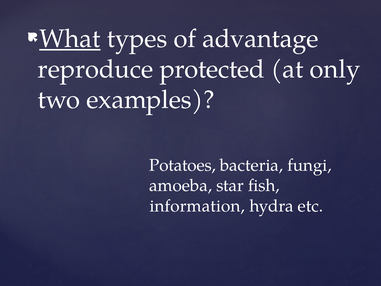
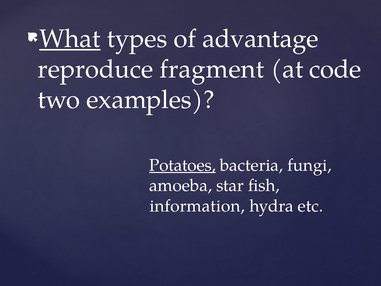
protected: protected -> fragment (212, 69)
only: only -> code (335, 69)
Potatoes underline: none -> present (183, 165)
